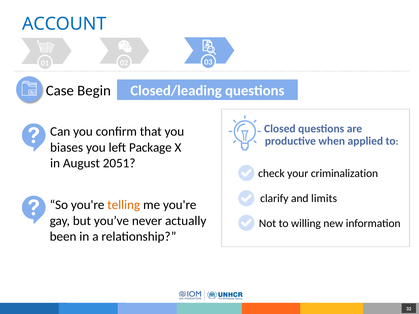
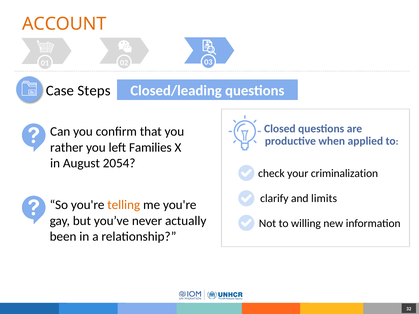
ACCOUNT colour: blue -> orange (64, 24)
Begin: Begin -> Steps (94, 91)
biases: biases -> rather (67, 148)
Package: Package -> Families (150, 148)
2051: 2051 -> 2054 (119, 163)
